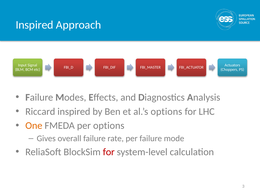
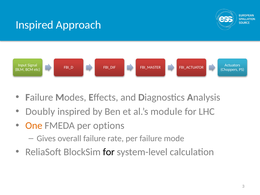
Riccard: Riccard -> Doubly (40, 112)
al.’s options: options -> module (166, 112)
for colour: red -> black (109, 152)
